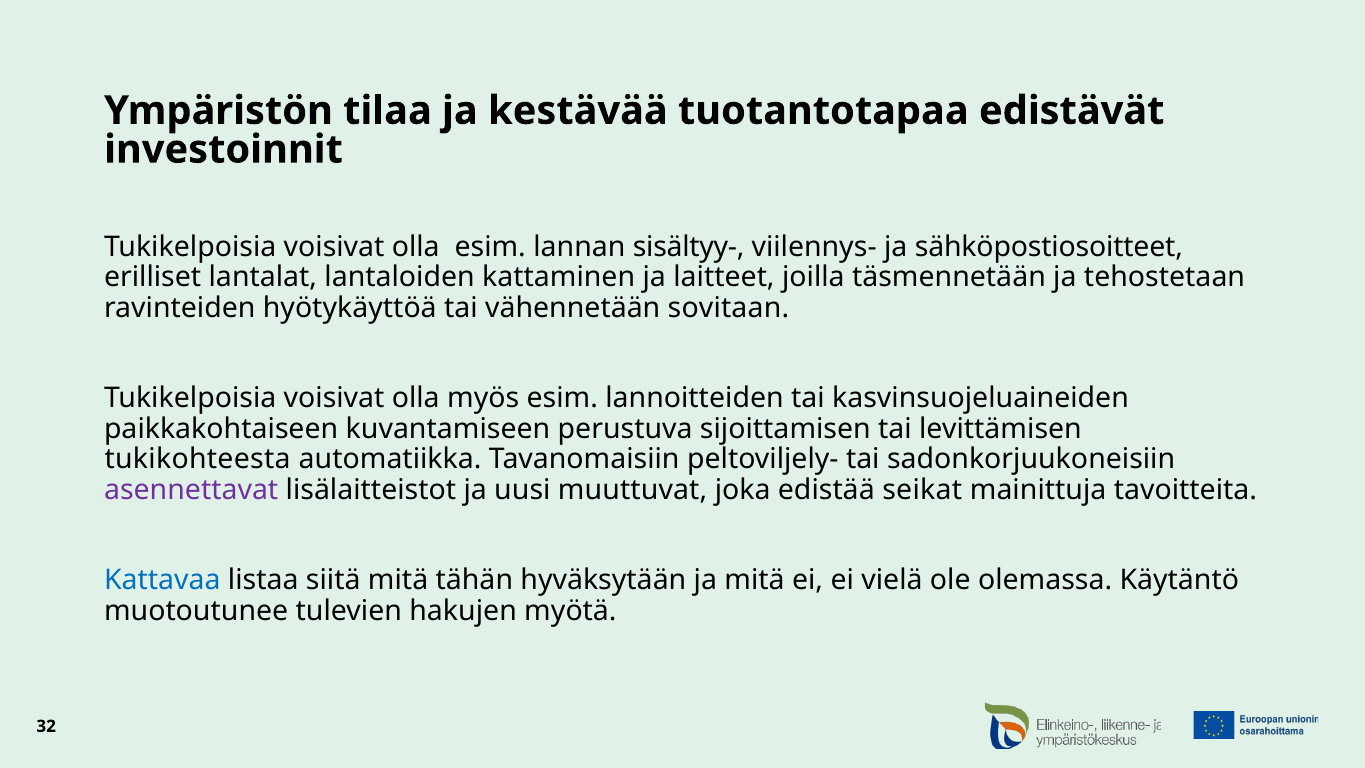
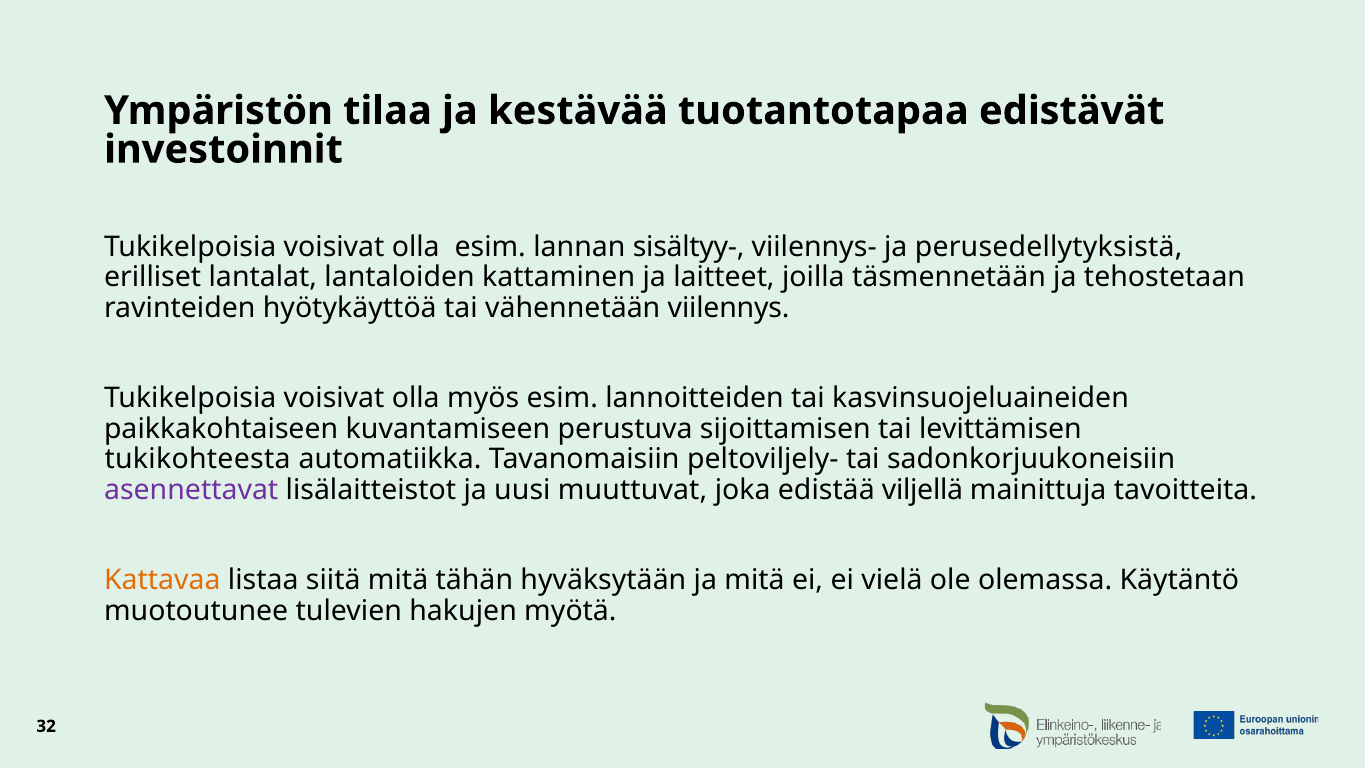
sähköpostiosoitteet: sähköpostiosoitteet -> perusedellytyksistä (1049, 247)
sovitaan: sovitaan -> viilennys (729, 308)
seikat: seikat -> viljellä (922, 490)
Kattavaa colour: blue -> orange (162, 580)
